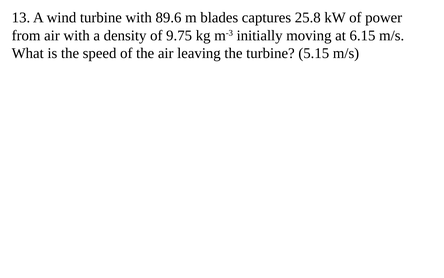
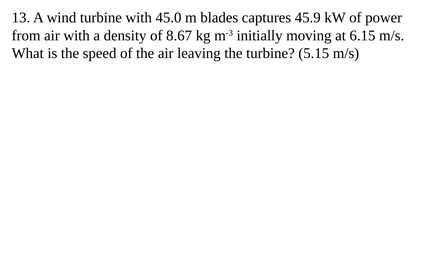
89.6: 89.6 -> 45.0 (169, 18)
25.8: 25.8 -> 45.9 (308, 18)
9.75: 9.75 -> 8.67 (179, 35)
